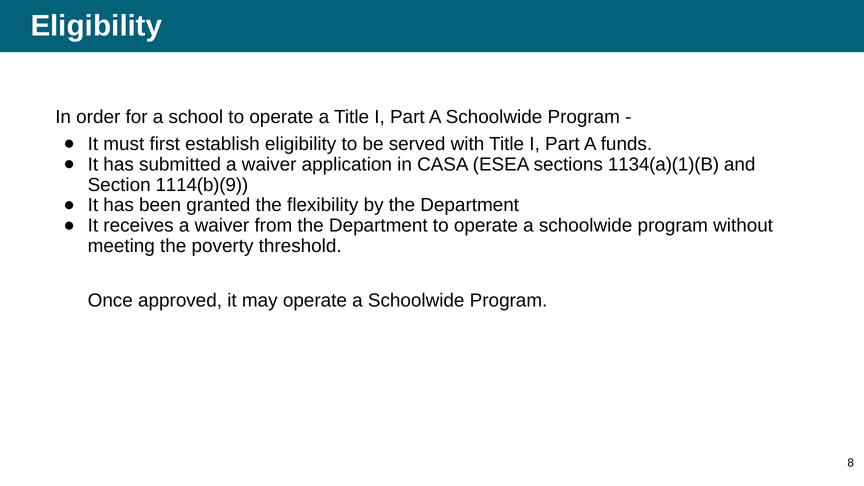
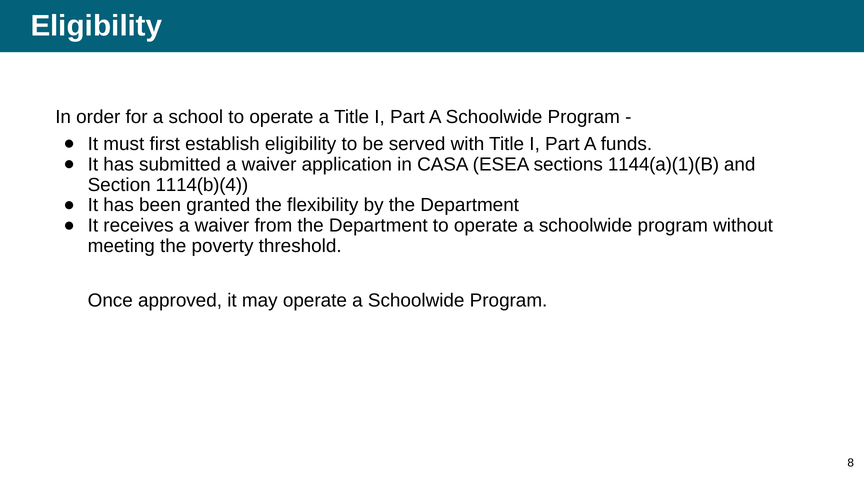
1134(a)(1)(B: 1134(a)(1)(B -> 1144(a)(1)(B (664, 164)
1114(b)(9: 1114(b)(9 -> 1114(b)(4 (202, 185)
